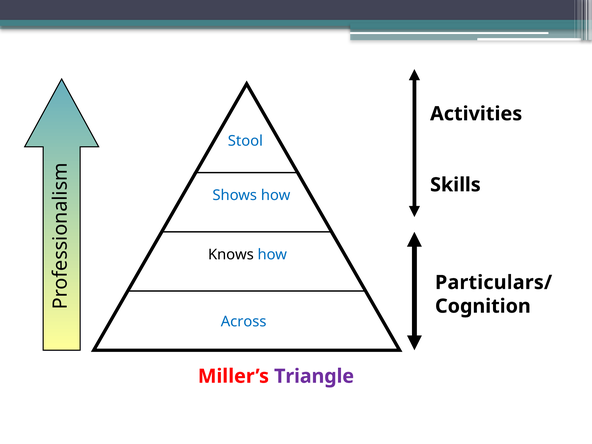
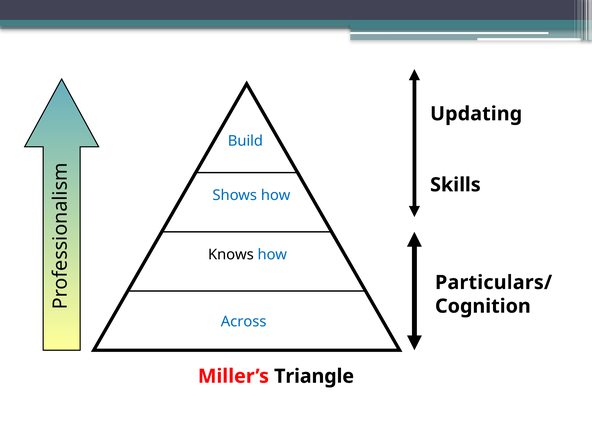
Activities: Activities -> Updating (476, 114)
Stool: Stool -> Build (245, 141)
Triangle colour: purple -> black (314, 376)
